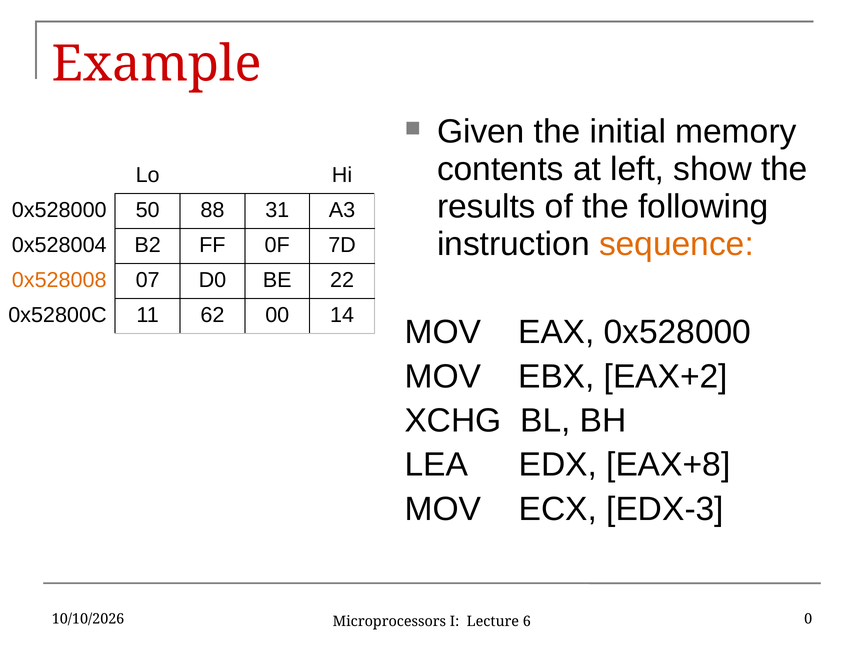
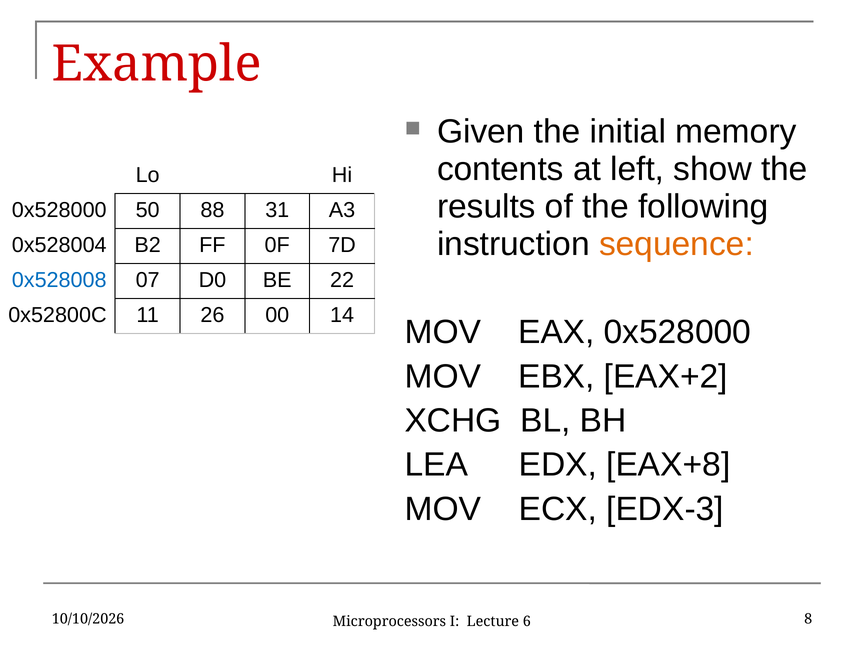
0x528008 colour: orange -> blue (59, 280)
62: 62 -> 26 (212, 315)
0: 0 -> 8 (808, 619)
